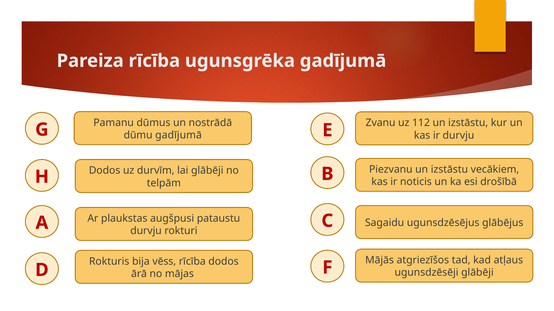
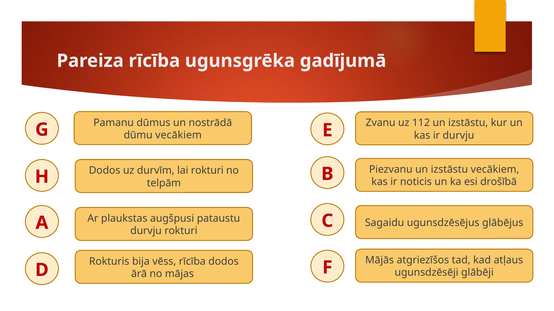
dūmu gadījumā: gadījumā -> vecākiem (179, 135)
lai glābēji: glābēji -> rokturi (207, 171)
